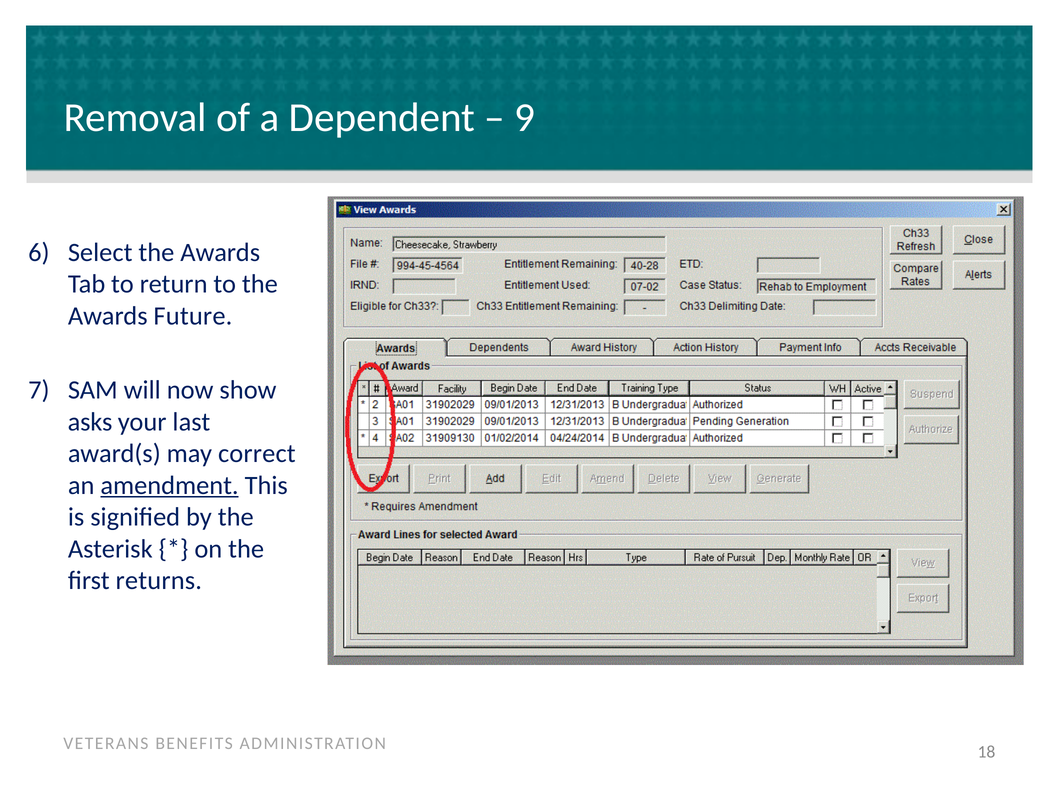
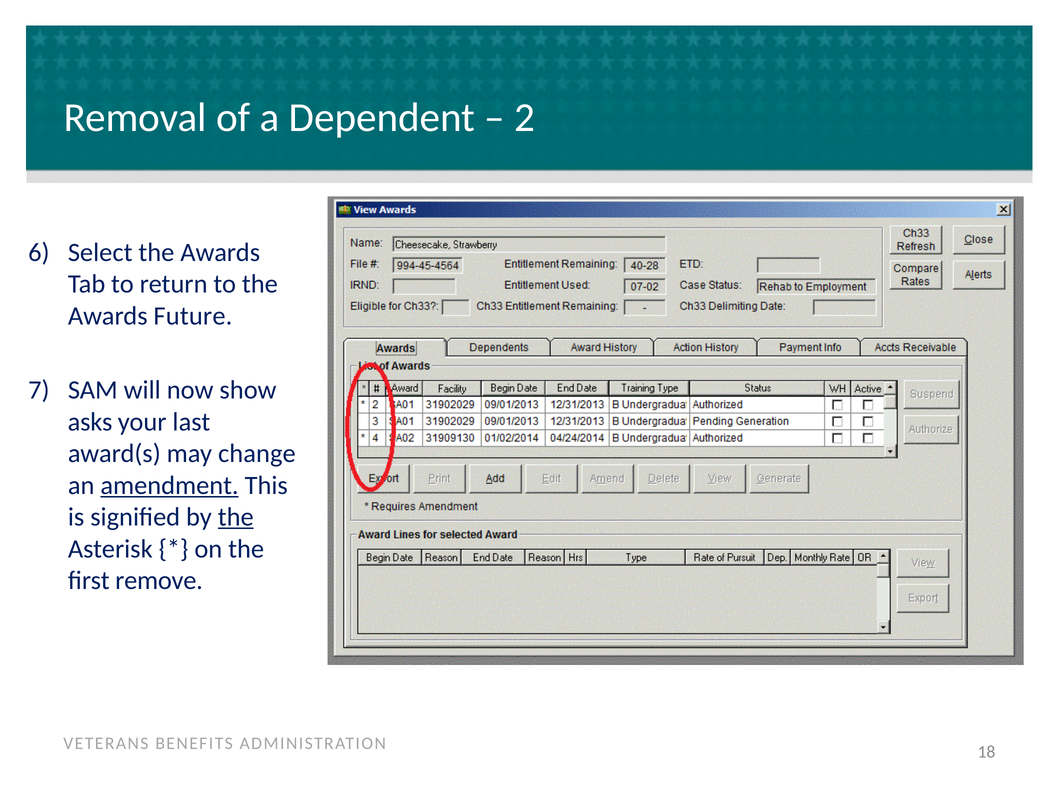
9: 9 -> 2 (525, 118)
correct: correct -> change (257, 454)
the underline: none -> present (236, 517)
returns: returns -> remove (159, 581)
